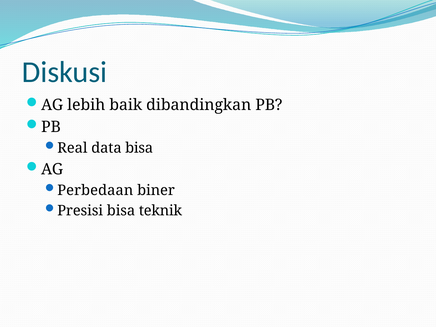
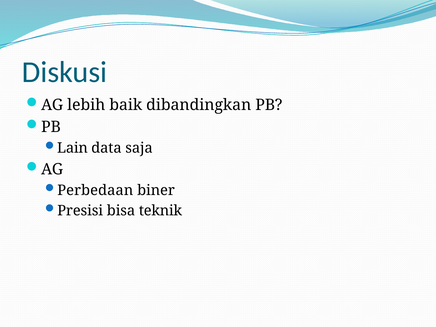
Real: Real -> Lain (72, 148)
data bisa: bisa -> saja (139, 148)
